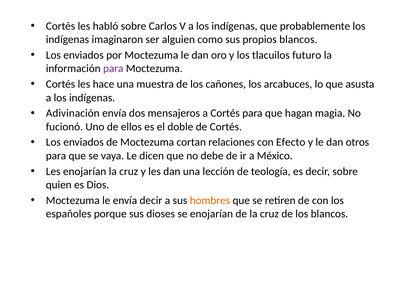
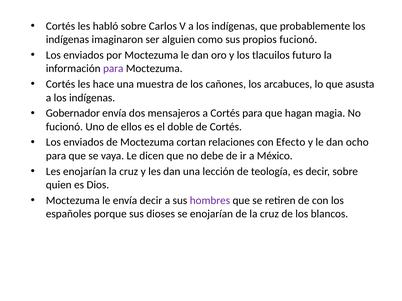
propios blancos: blancos -> fucionó (298, 40)
Adivinación: Adivinación -> Gobernador (73, 113)
otros: otros -> ocho (357, 143)
hombres colour: orange -> purple (210, 201)
